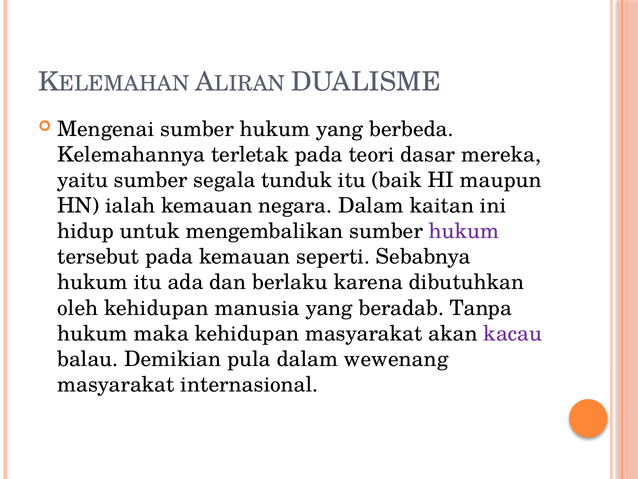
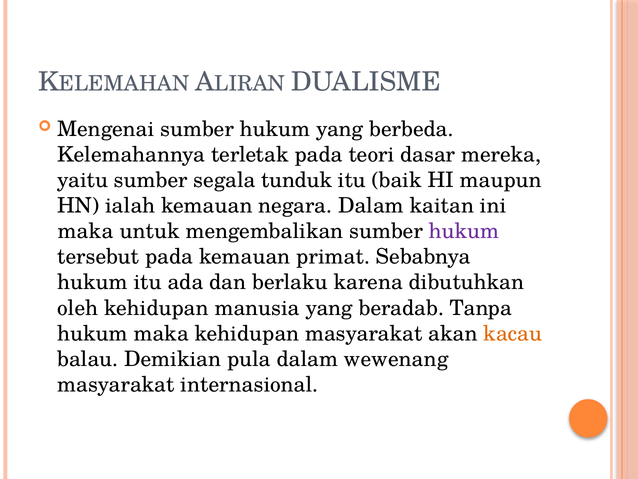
hidup: hidup -> maka (86, 231)
seperti: seperti -> primat (333, 257)
kacau colour: purple -> orange (513, 333)
